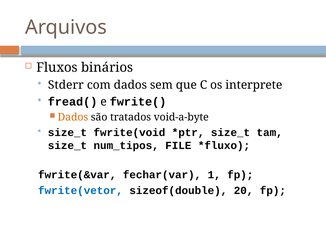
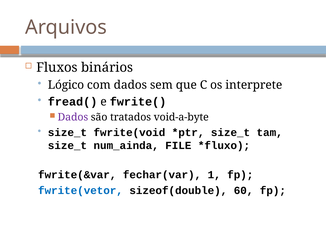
Stderr: Stderr -> Lógico (66, 85)
Dados colour: orange -> purple (73, 117)
num_tipos: num_tipos -> num_ainda (126, 145)
20: 20 -> 60 (244, 190)
